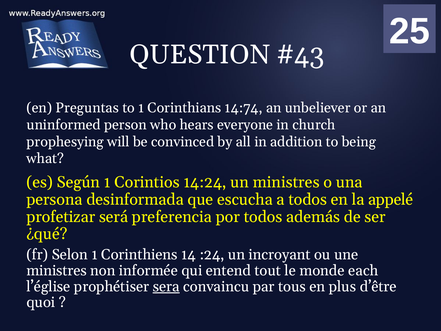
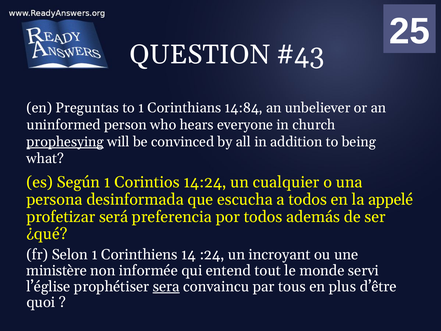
14:74: 14:74 -> 14:84 (244, 108)
prophesying underline: none -> present (65, 142)
un ministres: ministres -> cualquier (286, 182)
ministres: ministres -> ministère (57, 270)
each: each -> servi (363, 270)
